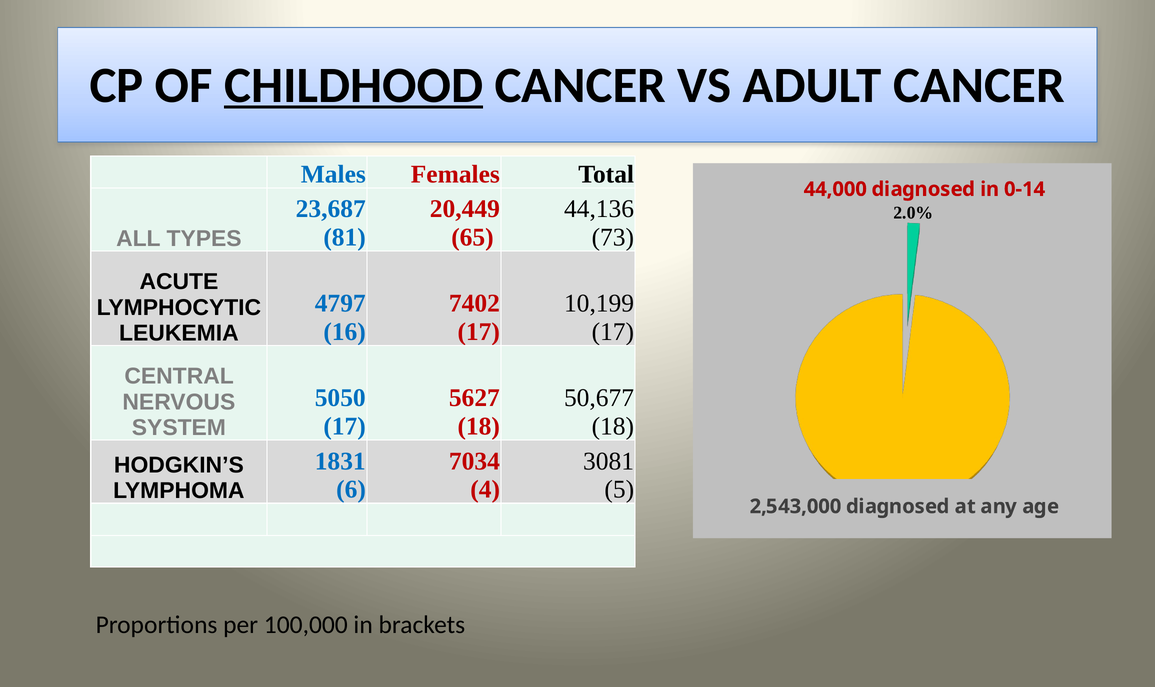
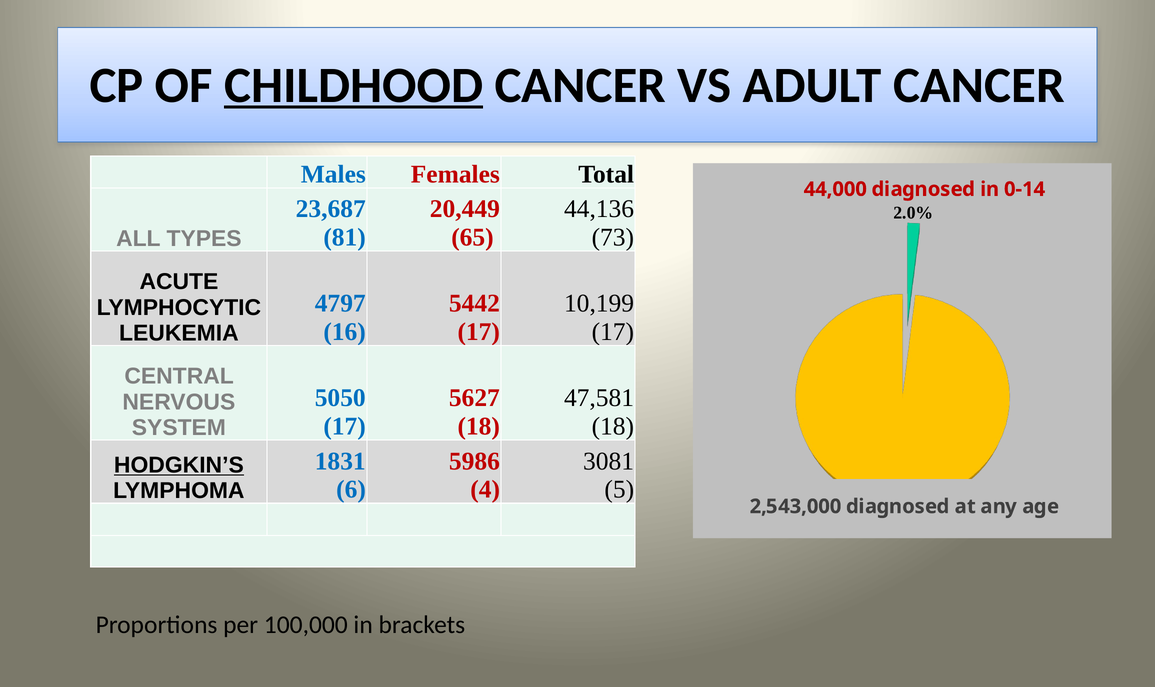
7402: 7402 -> 5442 (474, 304)
50,677: 50,677 -> 47,581 (599, 398)
7034: 7034 -> 5986 (474, 461)
HODGKIN’S underline: none -> present (179, 466)
